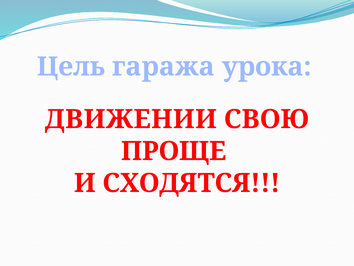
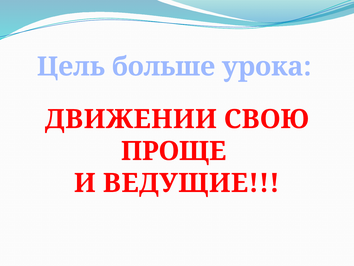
гаража: гаража -> больше (164, 67)
СХОДЯТСЯ: СХОДЯТСЯ -> ВЕДУЩИЕ (191, 183)
